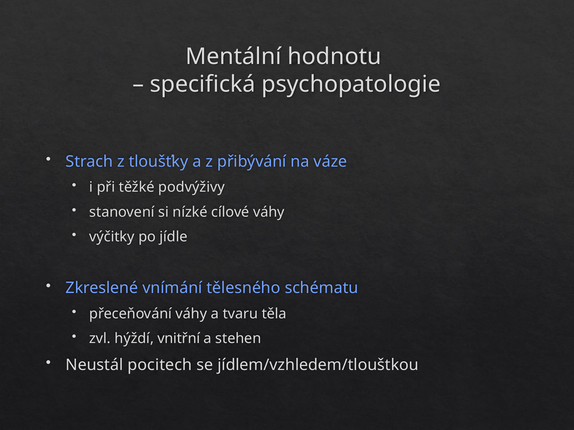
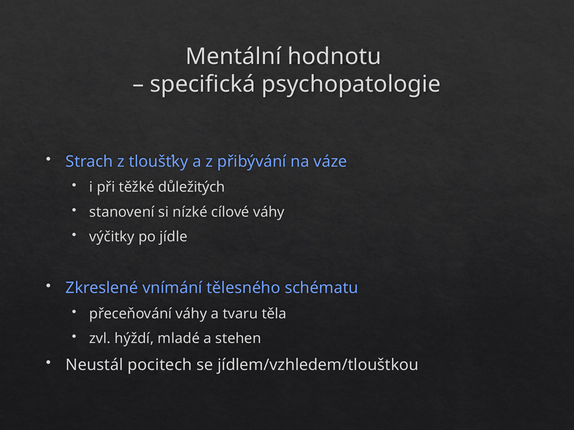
podvýživy: podvýživy -> důležitých (192, 187)
vnitřní: vnitřní -> mladé (179, 339)
